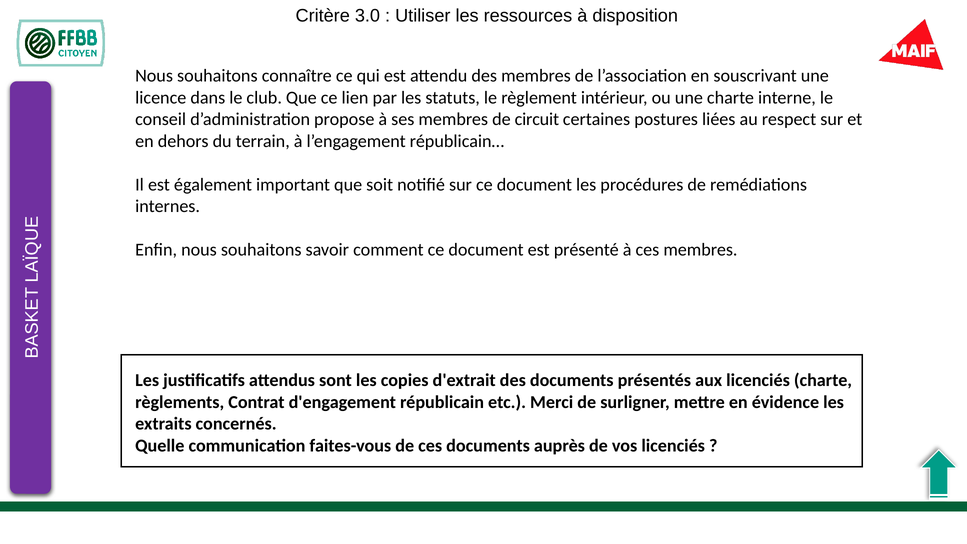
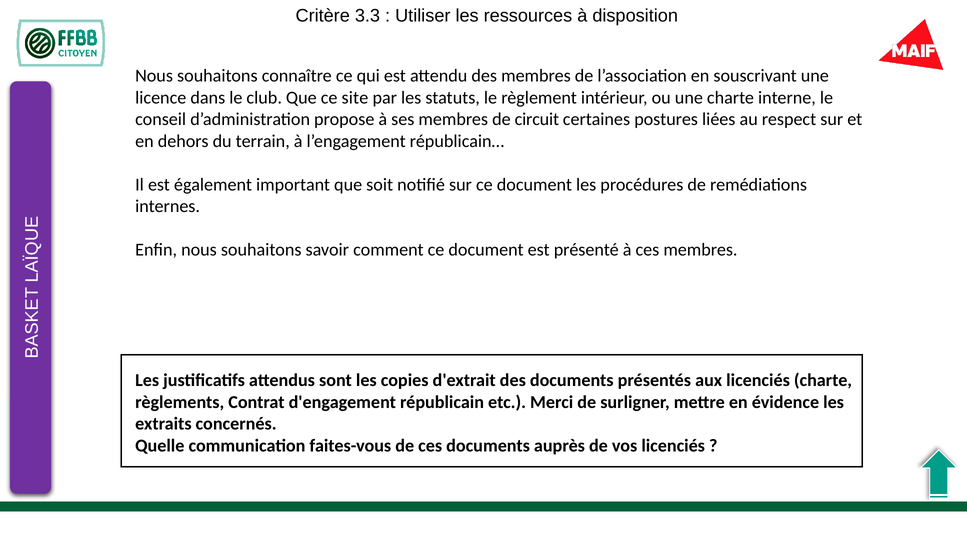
3.0: 3.0 -> 3.3 (367, 16)
lien: lien -> site (355, 98)
